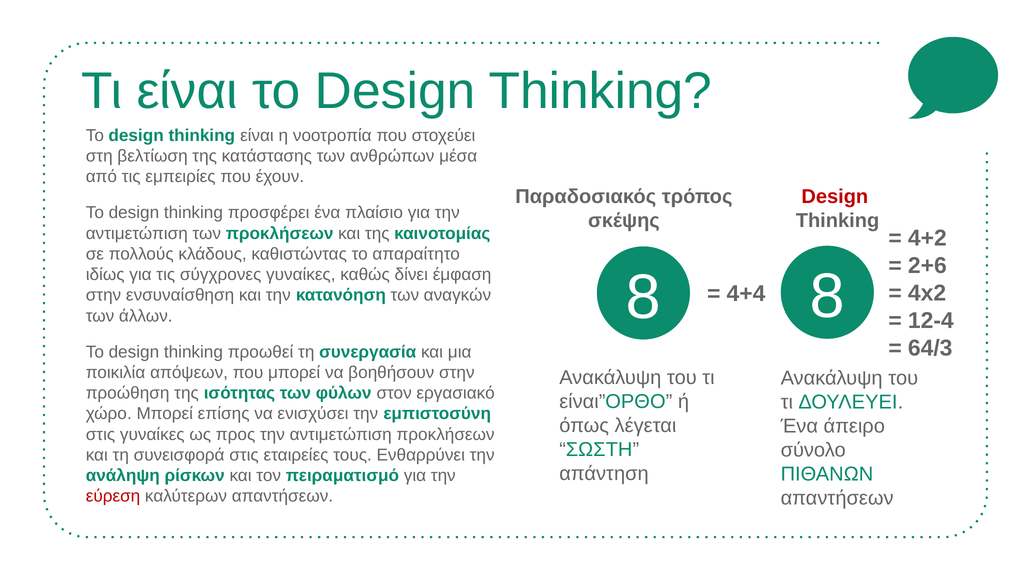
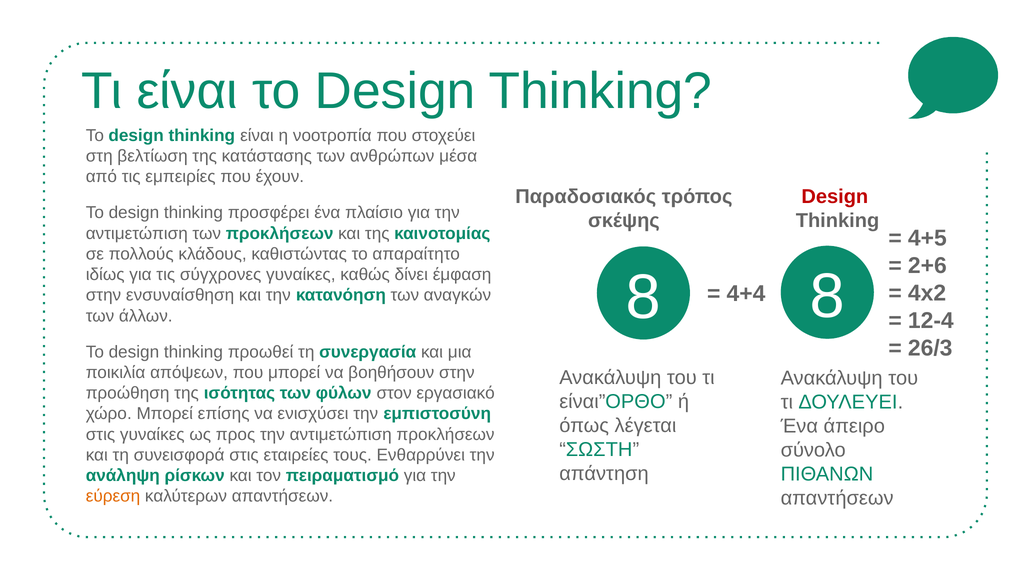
4+2: 4+2 -> 4+5 (927, 238)
64/3: 64/3 -> 26/3 (930, 348)
εύρεση colour: red -> orange (113, 496)
